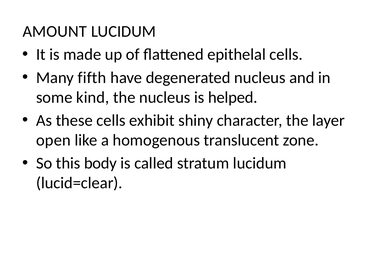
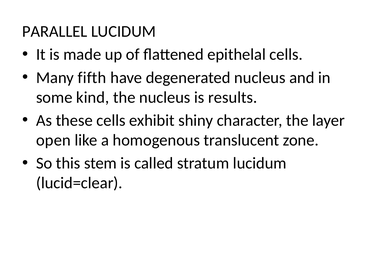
AMOUNT: AMOUNT -> PARALLEL (55, 31)
helped: helped -> results (233, 97)
body: body -> stem (100, 163)
